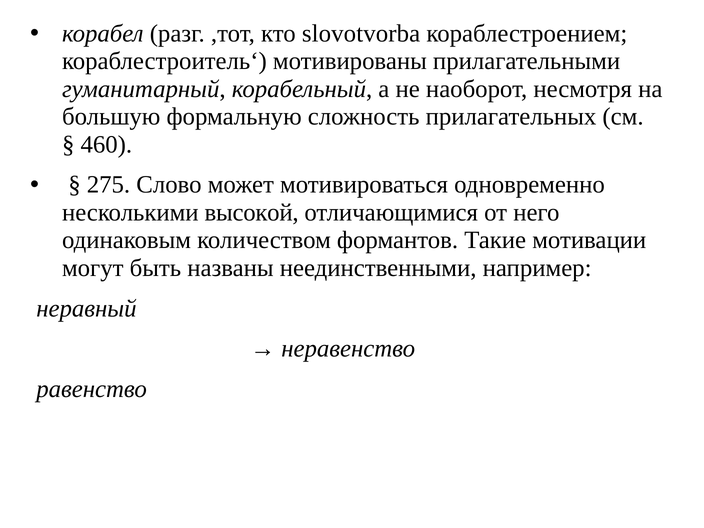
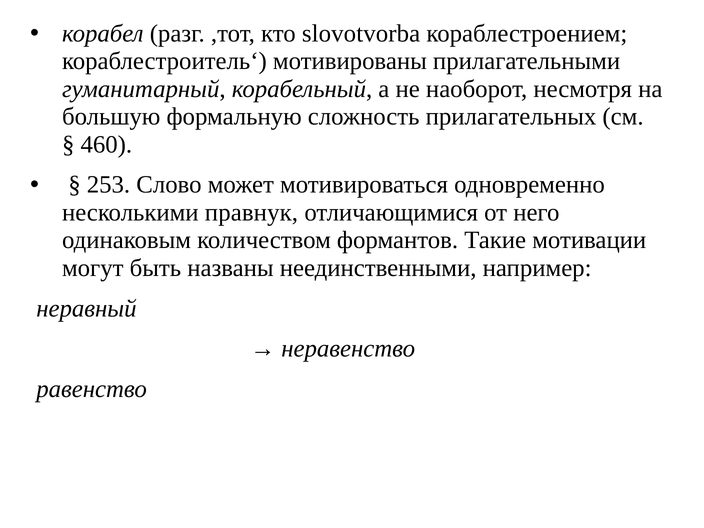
275: 275 -> 253 (108, 185)
высокой: высокой -> правнук (251, 212)
